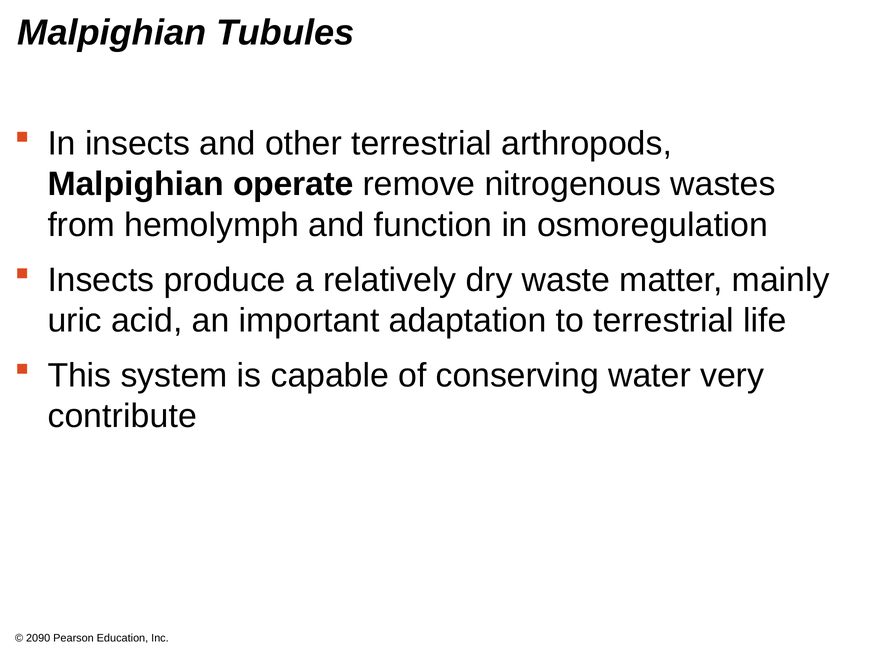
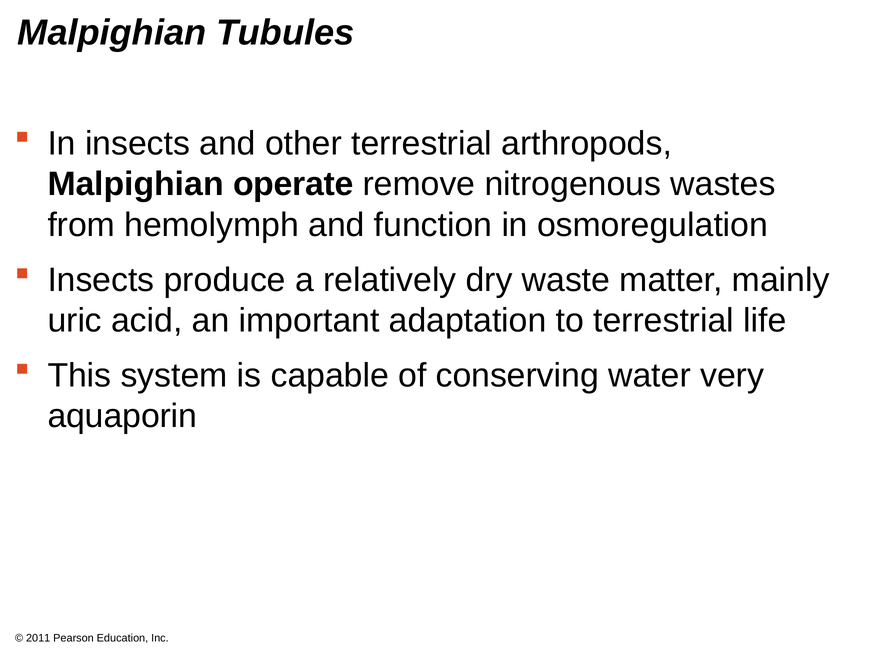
contribute: contribute -> aquaporin (122, 417)
2090: 2090 -> 2011 (38, 638)
